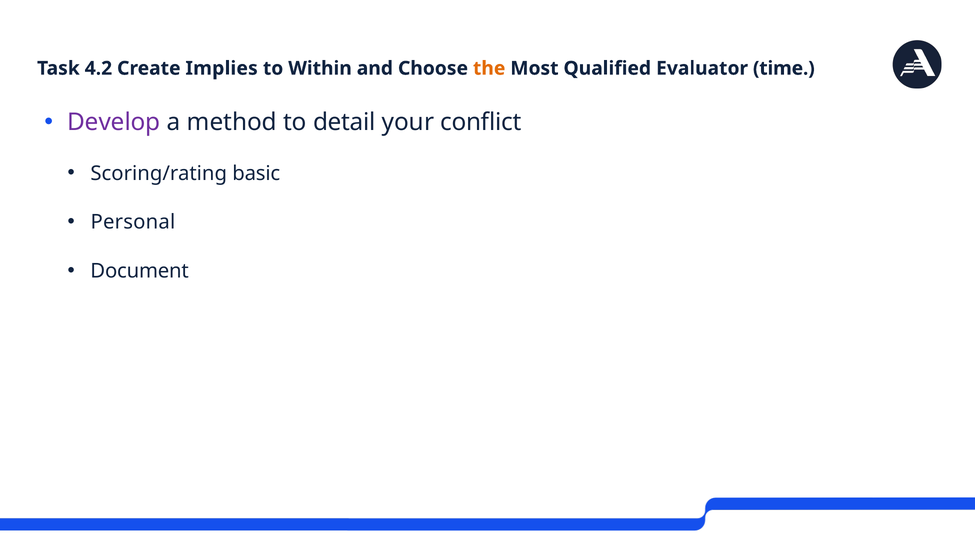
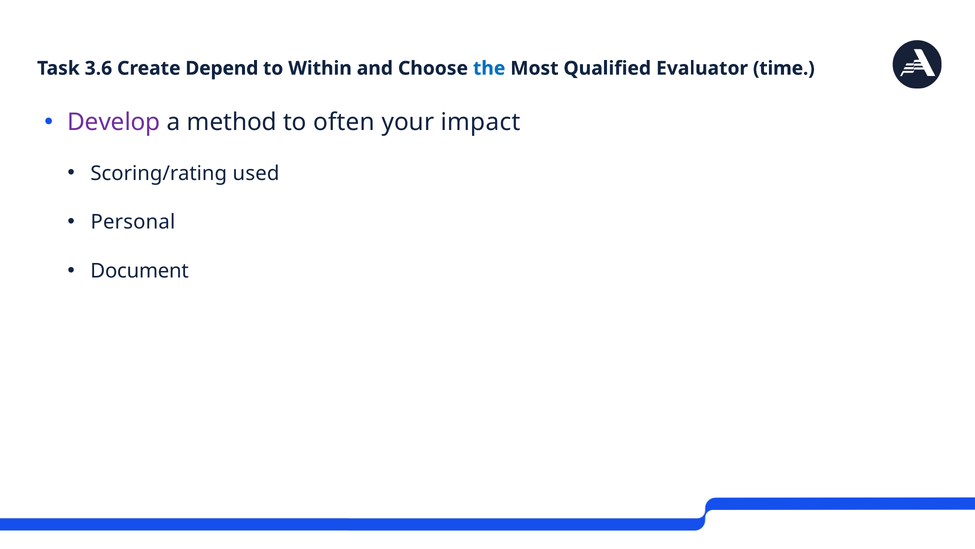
4.2: 4.2 -> 3.6 (98, 68)
Implies: Implies -> Depend (222, 68)
the colour: orange -> blue (489, 68)
detail: detail -> often (344, 122)
conflict: conflict -> impact (481, 122)
basic: basic -> used (256, 173)
